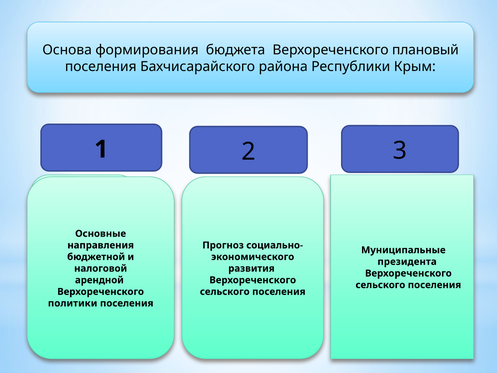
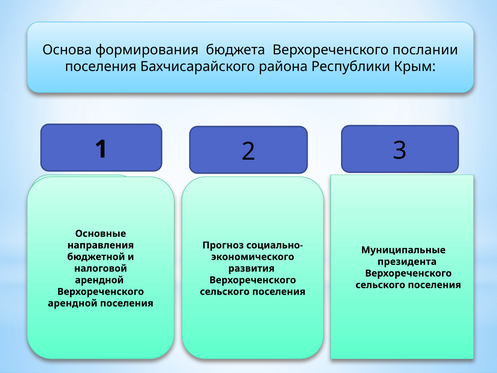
Верхореченского плановый: плановый -> послании (425, 50)
политики: политики -> арендной (73, 303)
